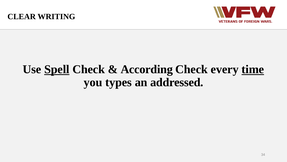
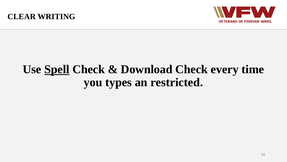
According: According -> Download (147, 69)
time underline: present -> none (253, 69)
addressed: addressed -> restricted (177, 82)
